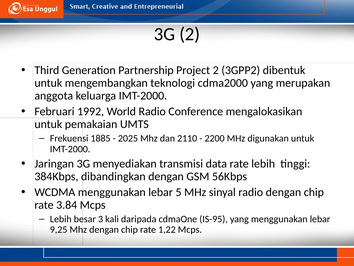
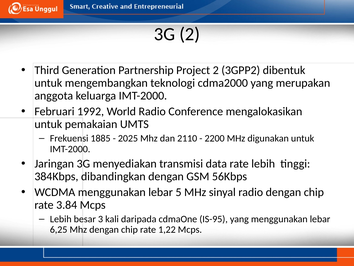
9,25: 9,25 -> 6,25 (59, 229)
